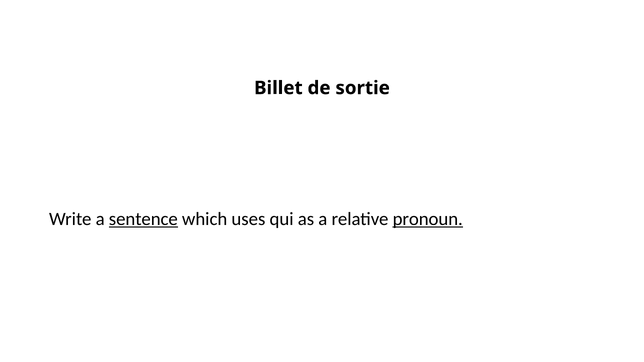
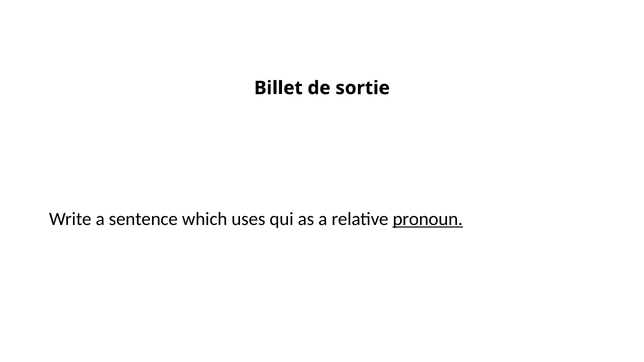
sentence underline: present -> none (143, 219)
